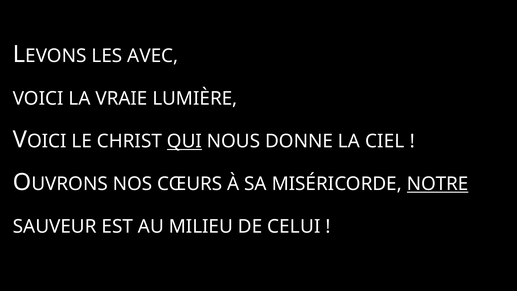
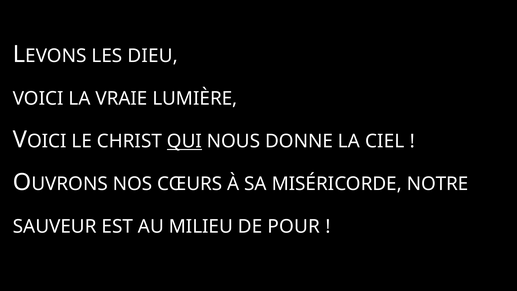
AVEC: AVEC -> DIEU (153, 56)
NOTRE underline: present -> none (438, 184)
CELUI: CELUI -> POUR (294, 227)
